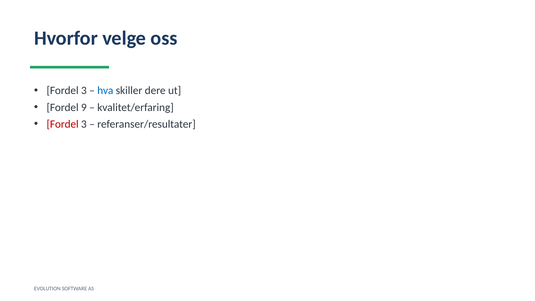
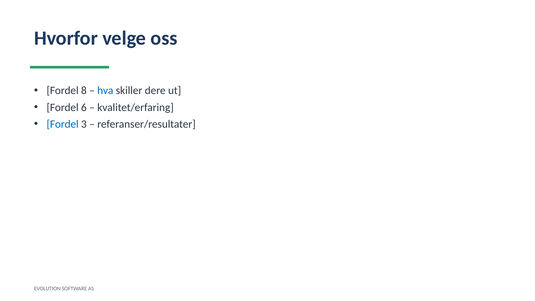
3: 3 -> 8 (84, 91)
9: 9 -> 6 (84, 107)
Fordel colour: red -> blue (63, 124)
